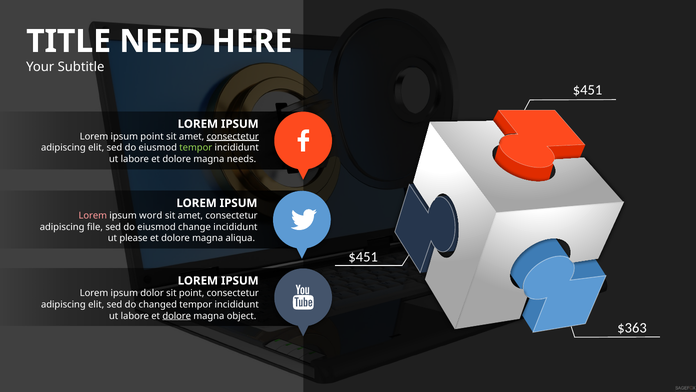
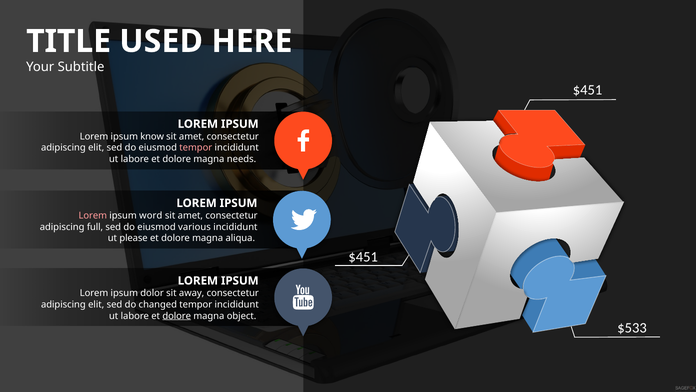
NEED: NEED -> USED (161, 41)
ipsum point: point -> know (152, 136)
consectetur underline: present -> none (233, 136)
tempor colour: light green -> pink (196, 148)
file: file -> full (95, 227)
change: change -> various (194, 227)
sit point: point -> away (192, 293)
$363: $363 -> $533 (632, 327)
